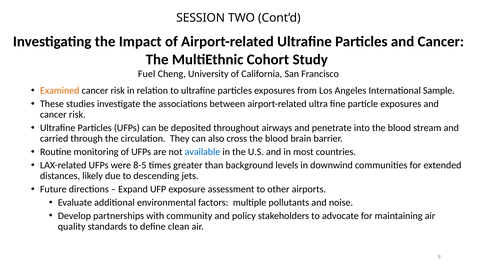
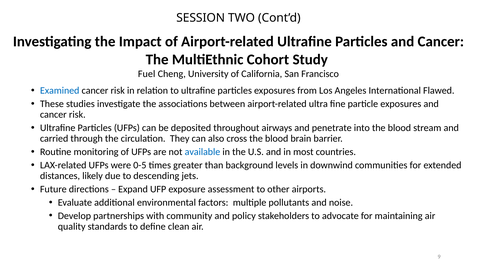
Examined colour: orange -> blue (60, 90)
Sample: Sample -> Flawed (439, 90)
8-5: 8-5 -> 0-5 (140, 165)
